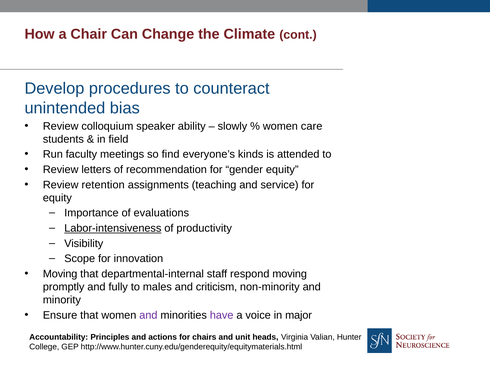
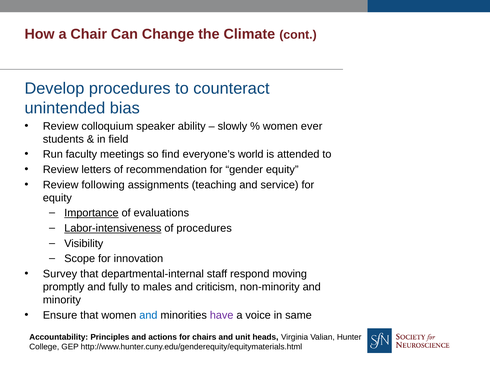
care: care -> ever (312, 126)
kinds: kinds -> world (251, 155)
retention: retention -> following (103, 185)
Importance underline: none -> present (91, 213)
of productivity: productivity -> procedures (204, 229)
Moving: Moving -> Survey (60, 274)
and colour: purple -> blue (148, 316)
major: major -> same (298, 316)
